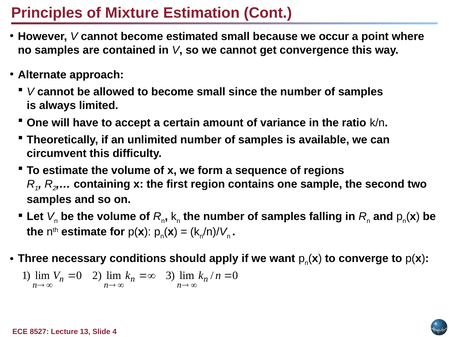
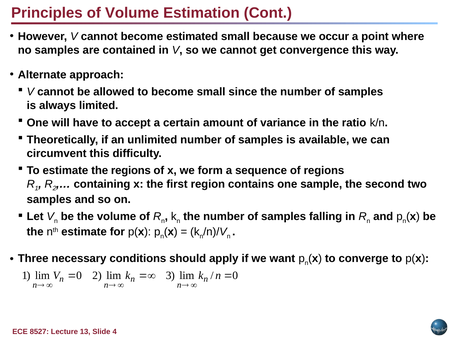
of Mixture: Mixture -> Volume (132, 13)
estimate the volume: volume -> regions (131, 170)
